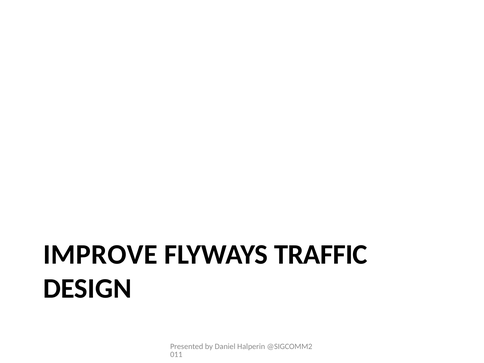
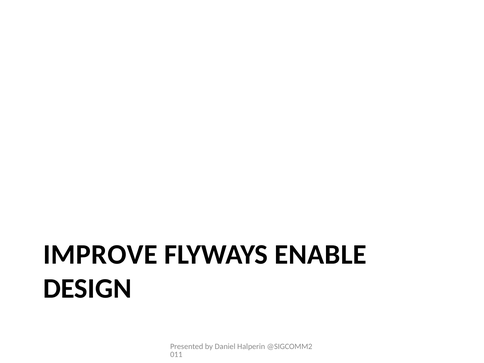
TRAFFIC: TRAFFIC -> ENABLE (321, 255)
